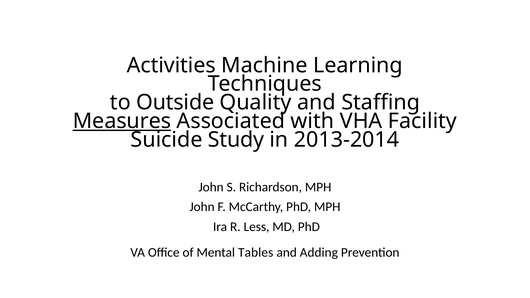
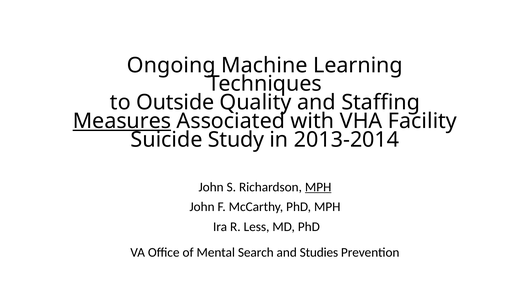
Activities: Activities -> Ongoing (171, 65)
MPH underline: none -> present (318, 187)
Tables: Tables -> Search (256, 253)
Adding: Adding -> Studies (319, 253)
